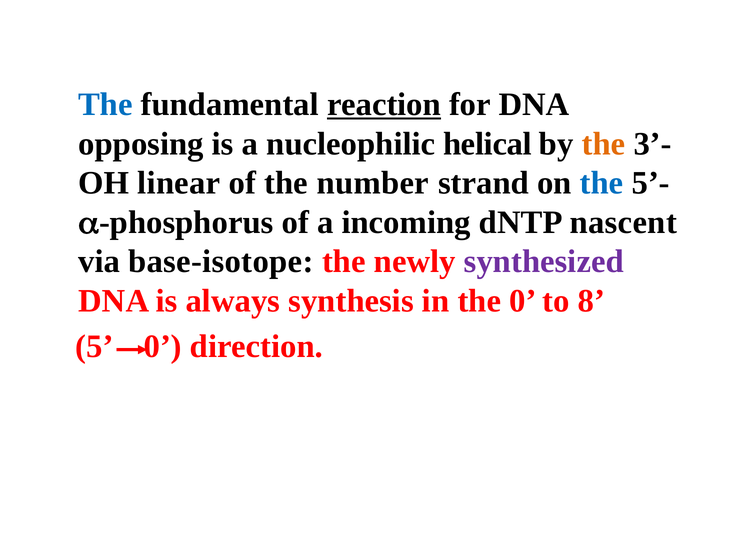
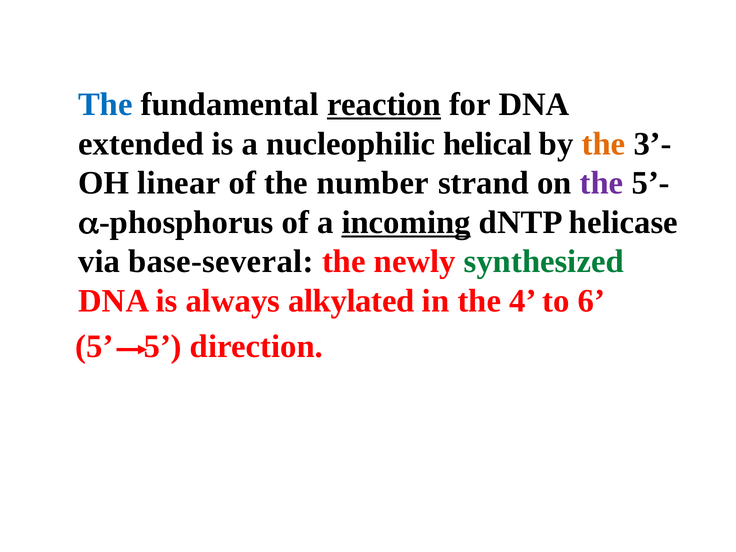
opposing: opposing -> extended (141, 144)
the colour: blue -> purple (602, 183)
incoming underline: none -> present (406, 222)
nascent: nascent -> helicase (623, 222)
base-isotope: base-isotope -> base-several (221, 262)
synthesized colour: purple -> green (544, 262)
synthesis: synthesis -> alkylated (351, 301)
the 0: 0 -> 4 (523, 301)
8: 8 -> 6 (591, 301)
5 0: 0 -> 5 (163, 347)
